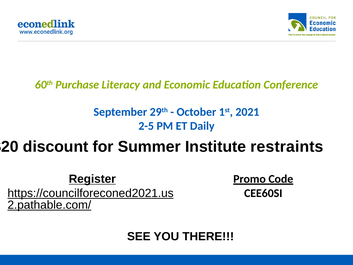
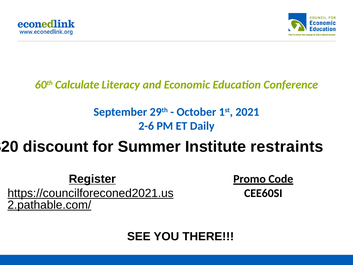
Purchase: Purchase -> Calculate (77, 85)
2-5: 2-5 -> 2-6 (146, 126)
